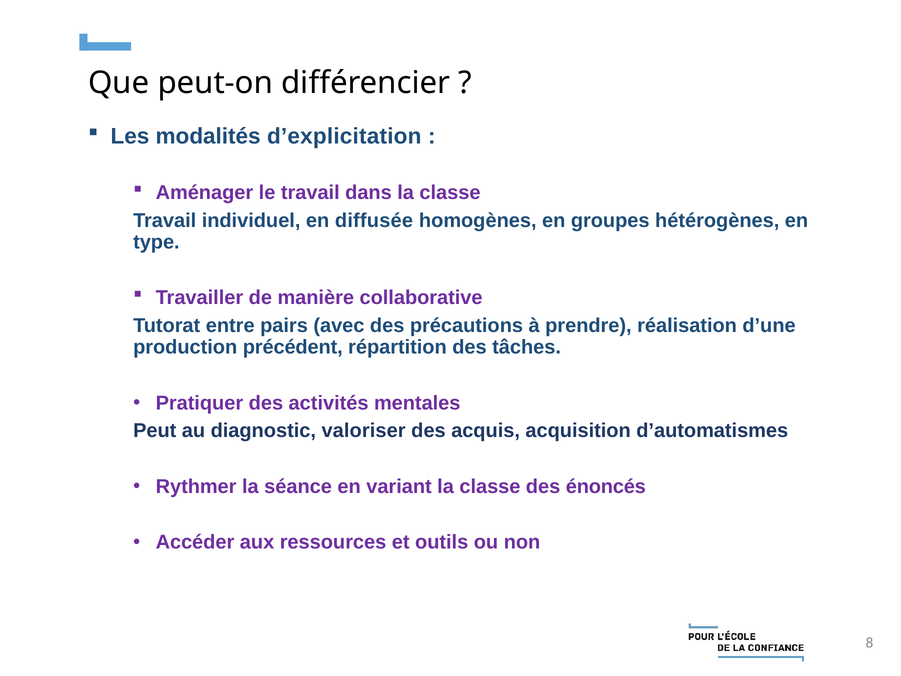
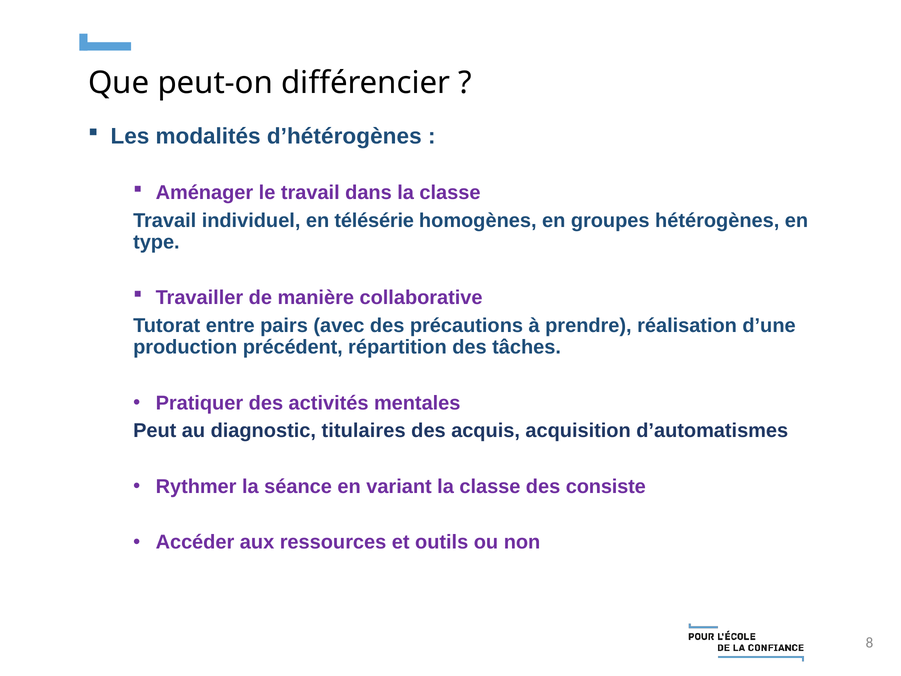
d’explicitation: d’explicitation -> d’hétérogènes (344, 136)
diffusée: diffusée -> télésérie (374, 220)
valoriser: valoriser -> titulaires (364, 431)
énoncés: énoncés -> consiste (606, 486)
